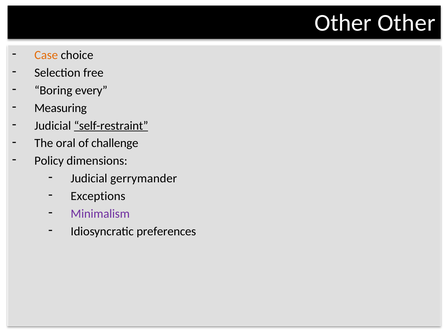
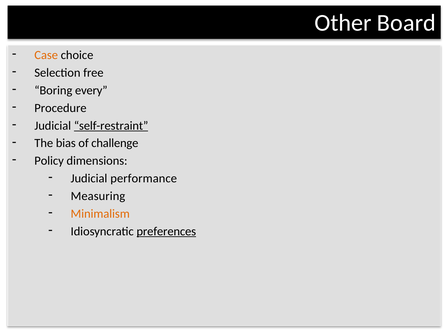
Other Other: Other -> Board (406, 23)
Measuring: Measuring -> Procedure (60, 108)
oral: oral -> bias (66, 143)
gerrymander: gerrymander -> performance (144, 179)
Exceptions: Exceptions -> Measuring (98, 196)
Minimalism colour: purple -> orange (100, 214)
preferences underline: none -> present (166, 232)
